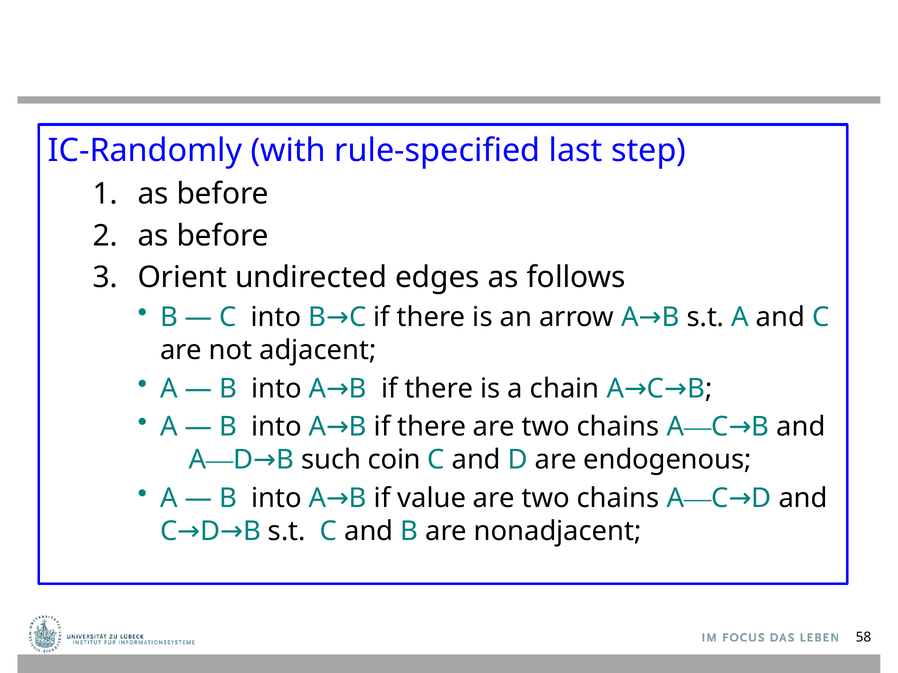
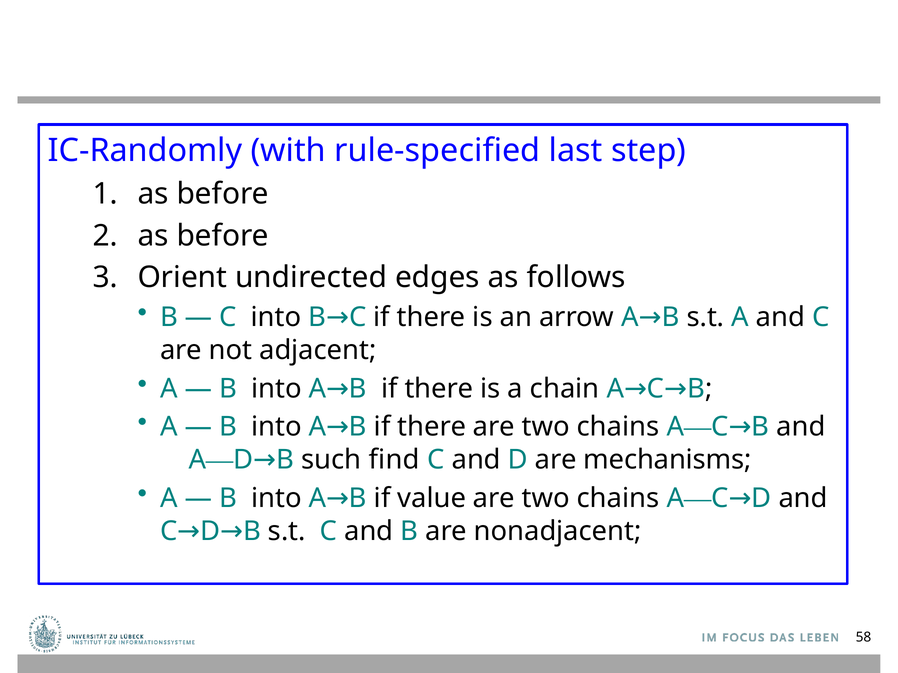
coin: coin -> find (394, 460)
endogenous: endogenous -> mechanisms (667, 460)
